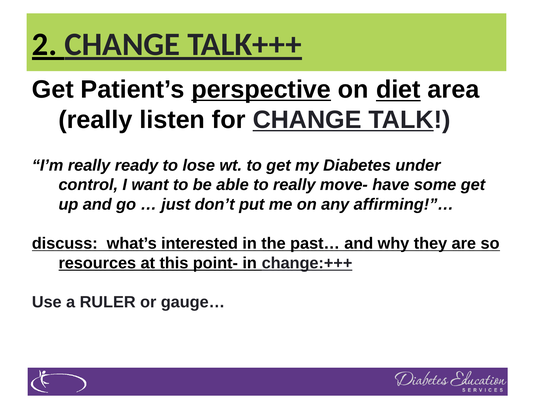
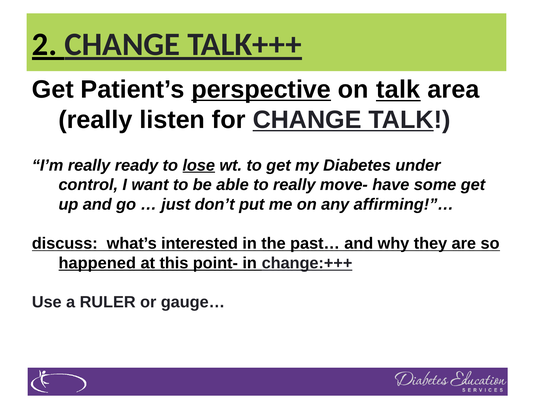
on diet: diet -> talk (398, 89)
lose underline: none -> present (199, 165)
resources: resources -> happened (97, 263)
